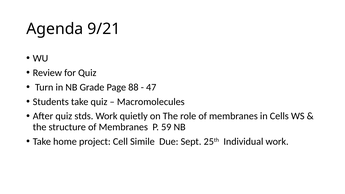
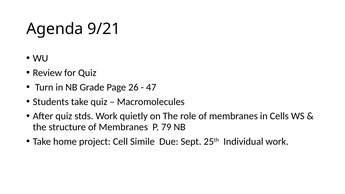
88: 88 -> 26 (133, 87)
59: 59 -> 79 (166, 127)
